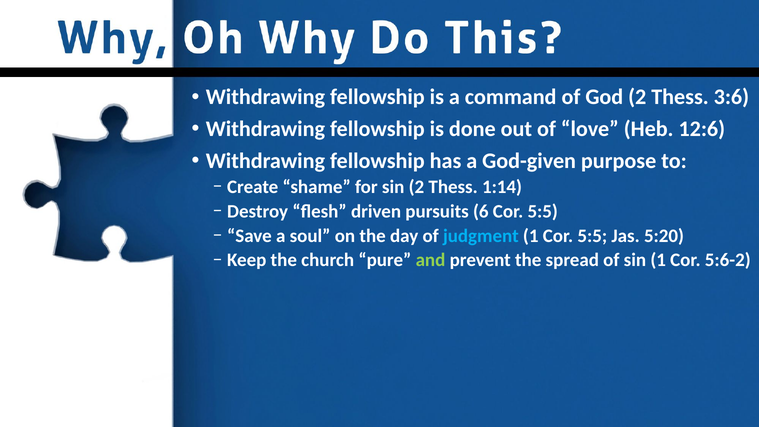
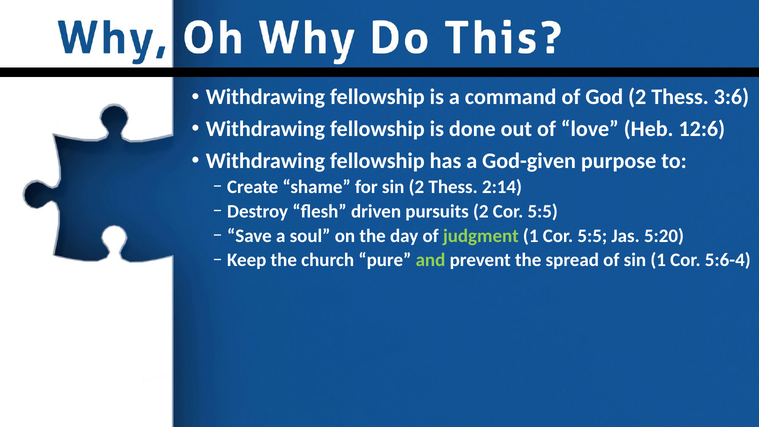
1:14: 1:14 -> 2:14 (502, 187)
pursuits 6: 6 -> 2 (481, 211)
judgment colour: light blue -> light green (481, 236)
5:6-2: 5:6-2 -> 5:6-4 (728, 260)
